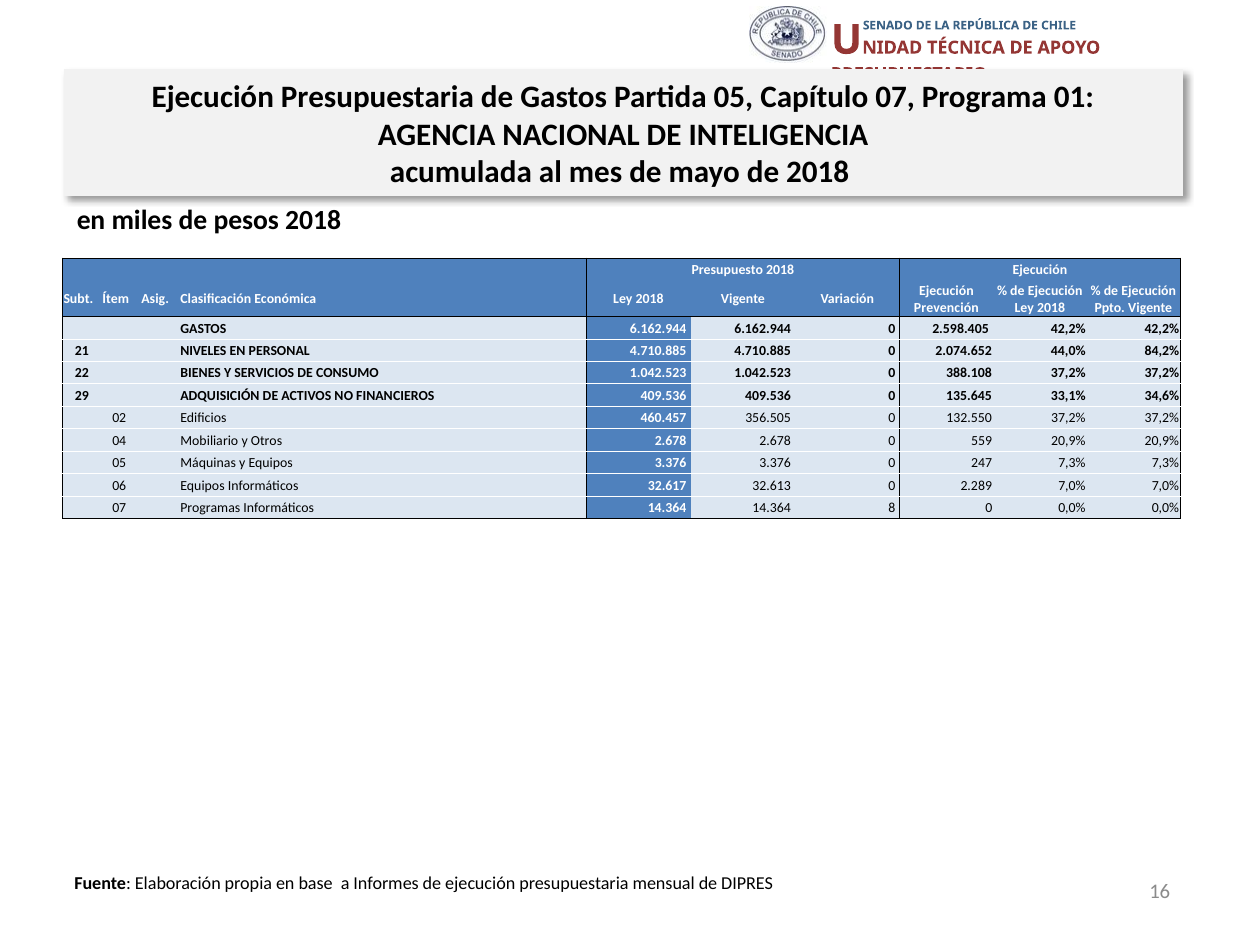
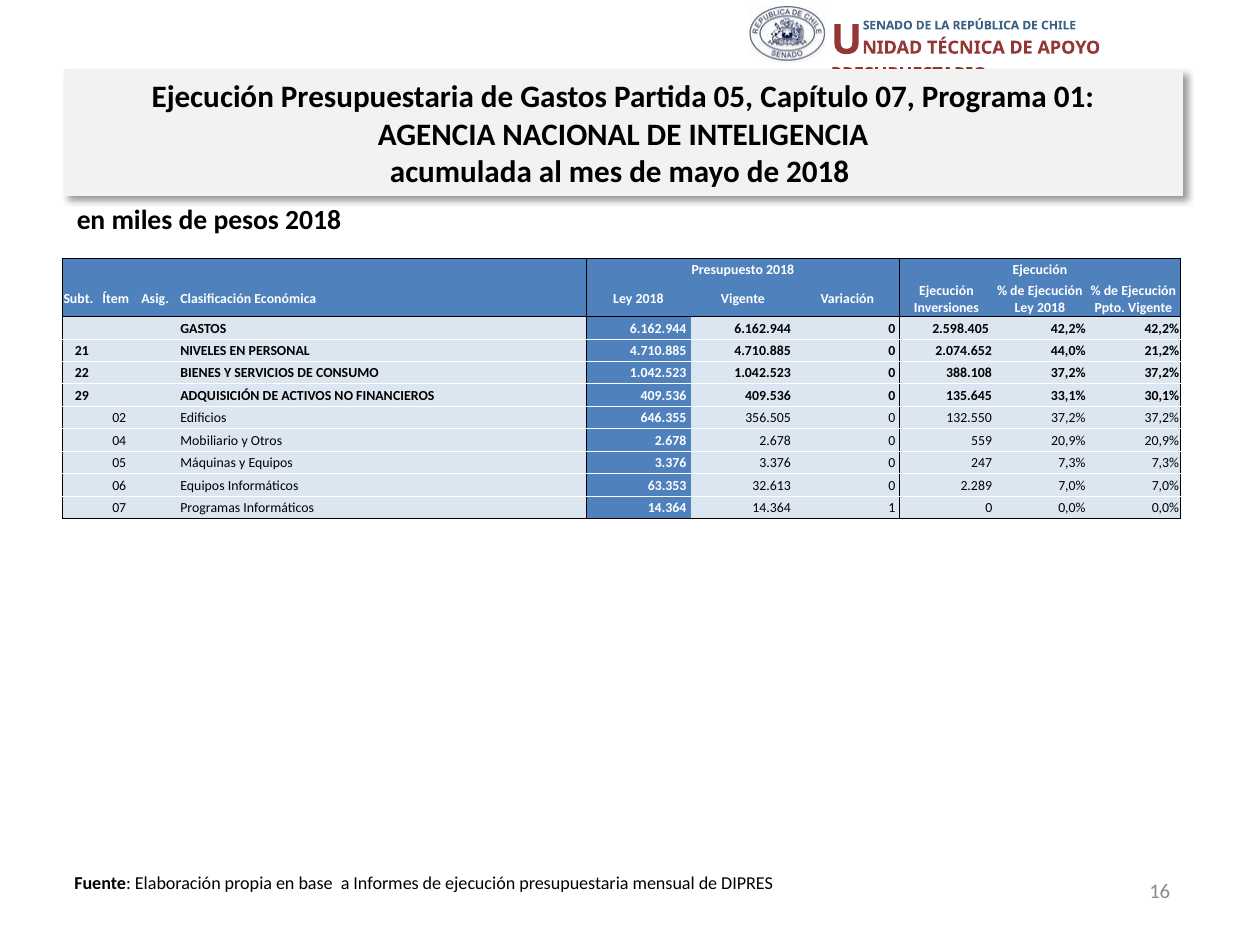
Prevención: Prevención -> Inversiones (946, 308)
84,2%: 84,2% -> 21,2% (1162, 351)
34,6%: 34,6% -> 30,1% (1162, 396)
460.457: 460.457 -> 646.355 (664, 418)
32.617: 32.617 -> 63.353 (667, 485)
8: 8 -> 1 (892, 508)
